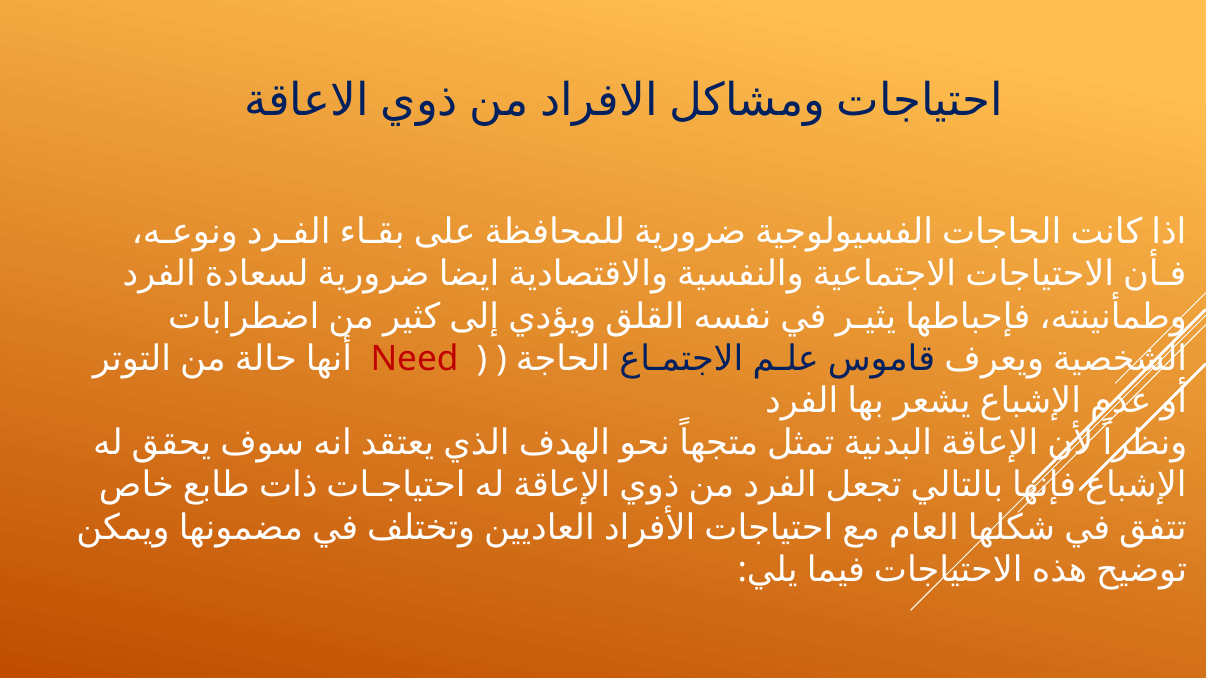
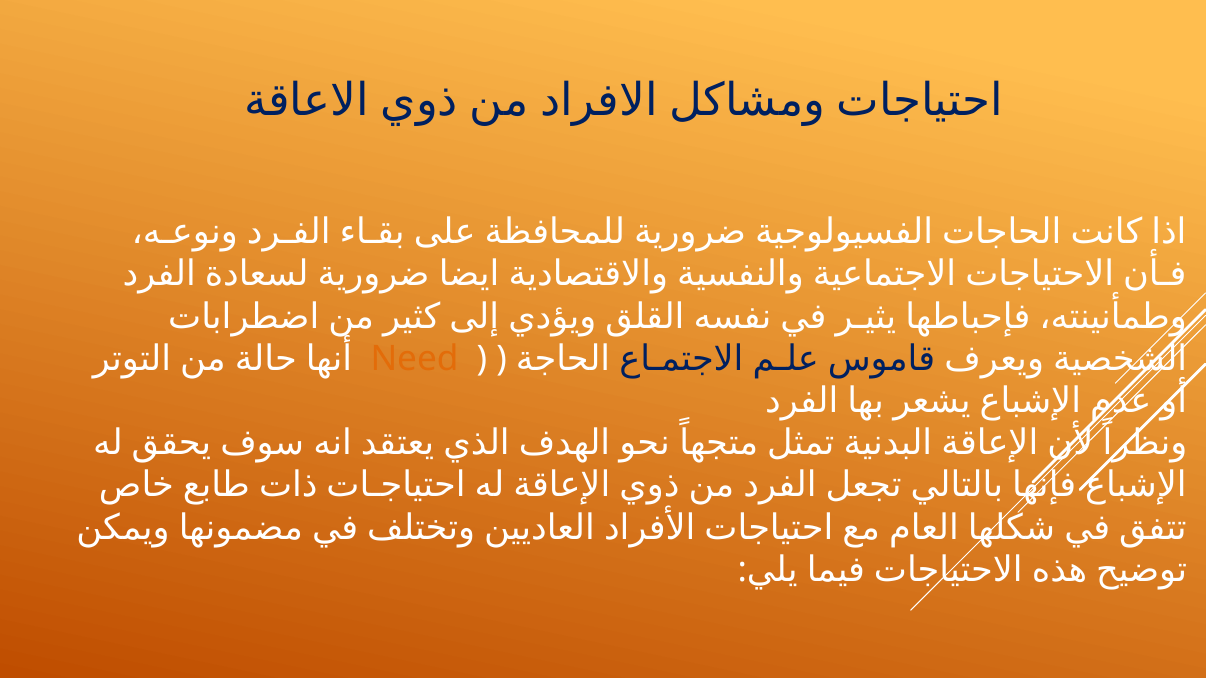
Need colour: red -> orange (414, 359)
